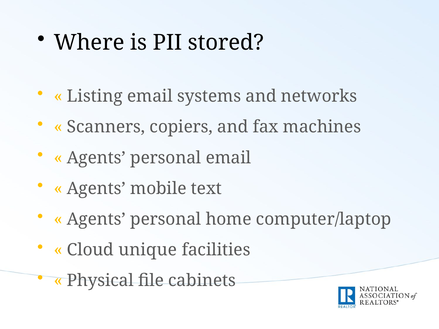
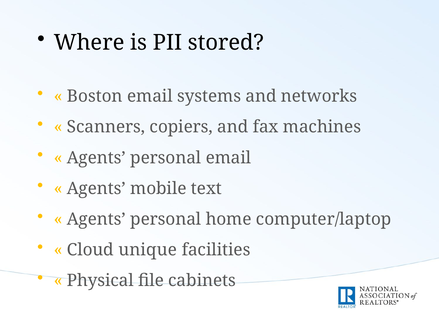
Listing: Listing -> Boston (95, 96)
